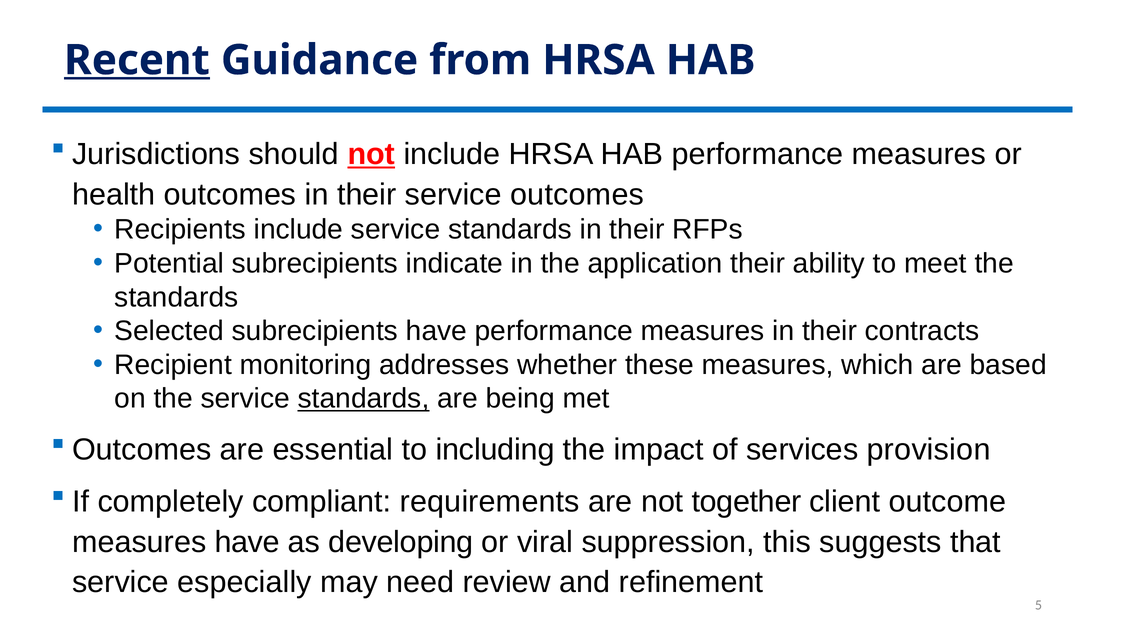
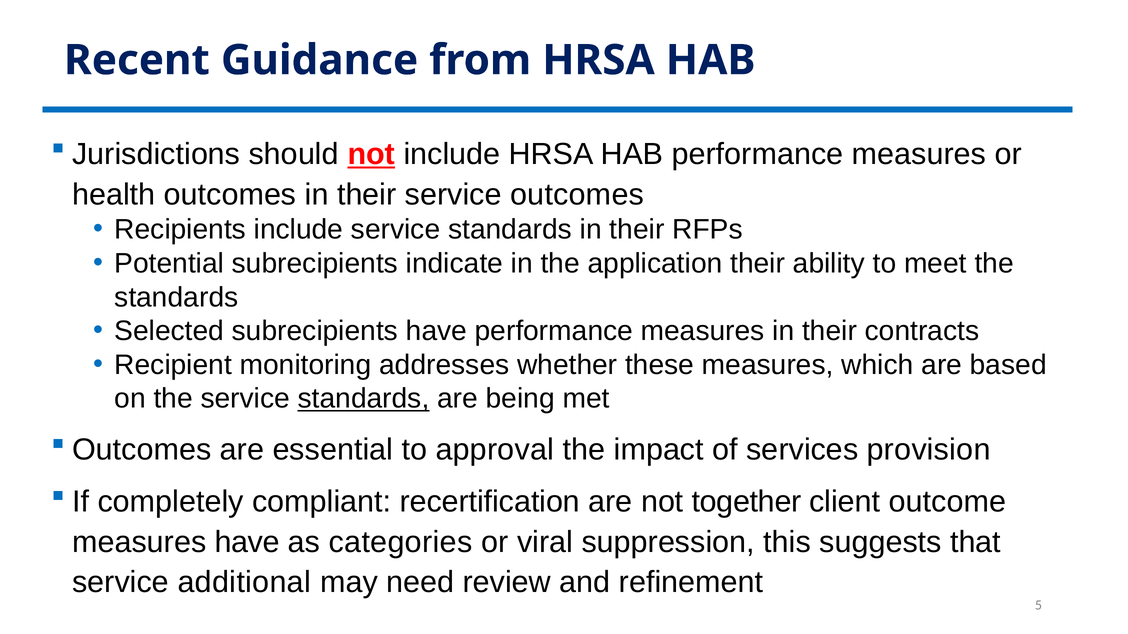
Recent underline: present -> none (137, 60)
including: including -> approval (495, 450)
requirements: requirements -> recertification (490, 502)
developing: developing -> categories (401, 542)
especially: especially -> additional (244, 583)
